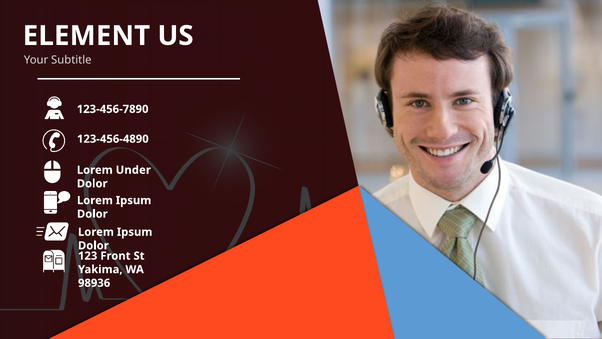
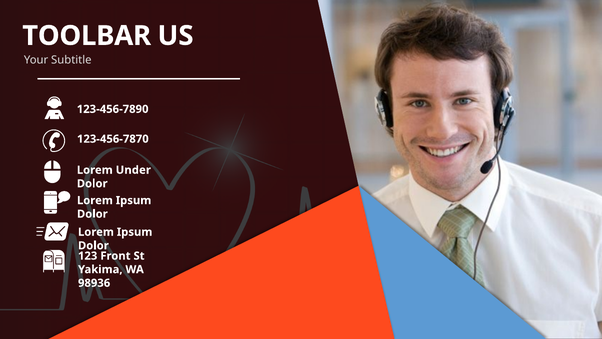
ELEMENT: ELEMENT -> TOOLBAR (87, 36)
123-456-4890: 123-456-4890 -> 123-456-7870 (113, 139)
